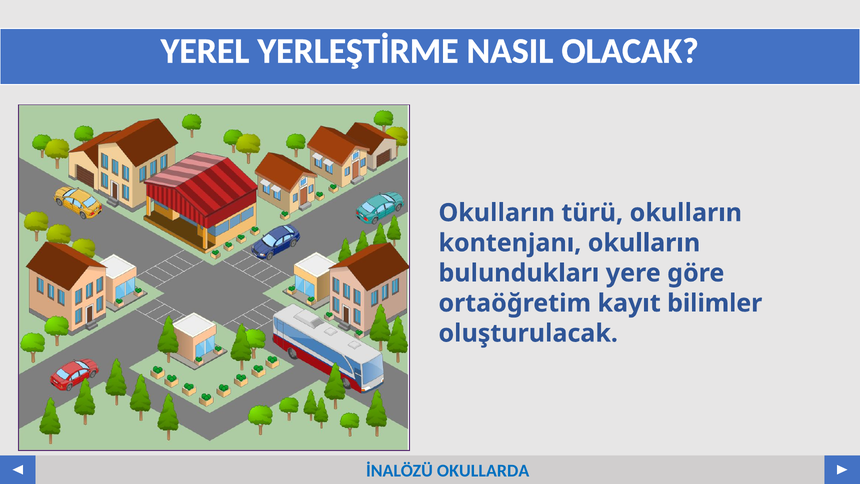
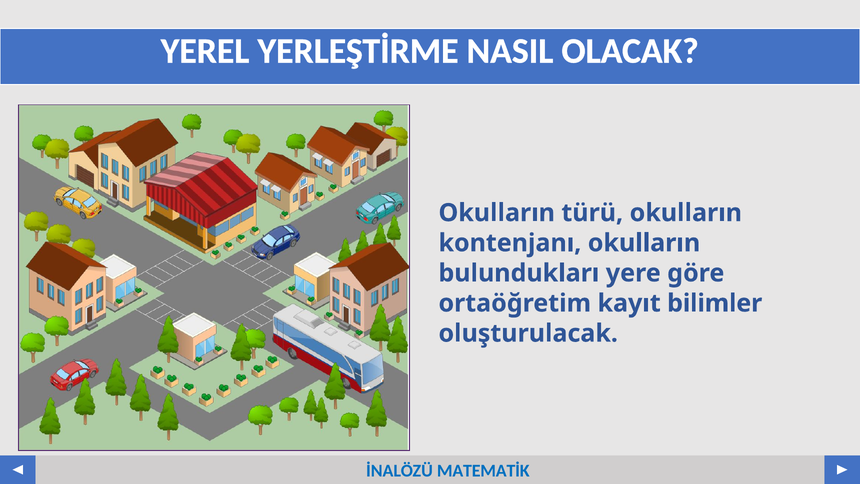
OKULLARDA: OKULLARDA -> MATEMATİK (483, 471)
